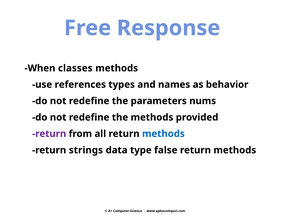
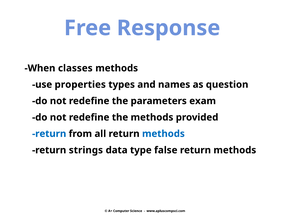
references: references -> properties (80, 85)
behavior: behavior -> question (227, 85)
nums: nums -> exam (203, 101)
return colour: purple -> blue (49, 134)
